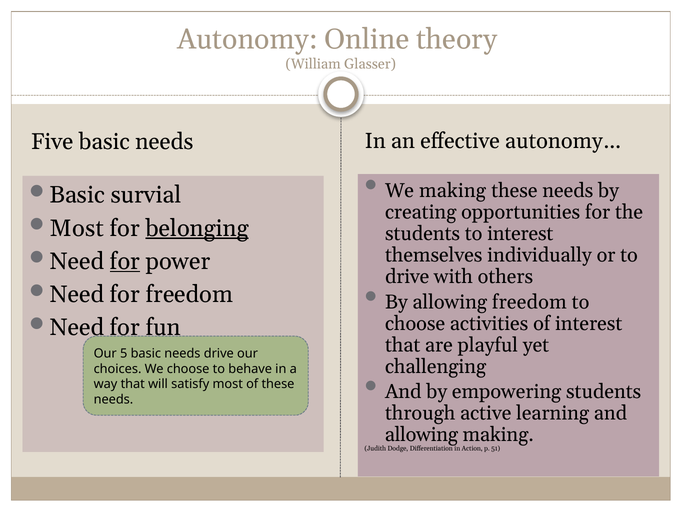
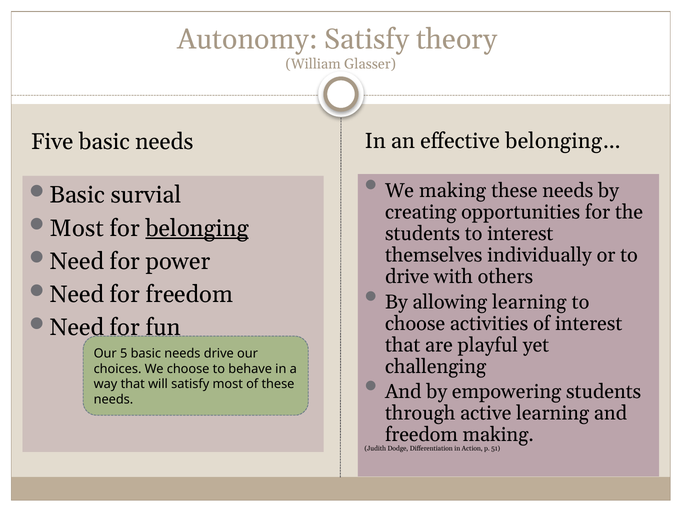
Autonomy Online: Online -> Satisfy (367, 39)
autonomy…: autonomy… -> belonging… (563, 141)
for underline: present -> none (125, 261)
allowing freedom: freedom -> learning (529, 302)
allowing: allowing -> freedom (421, 434)
